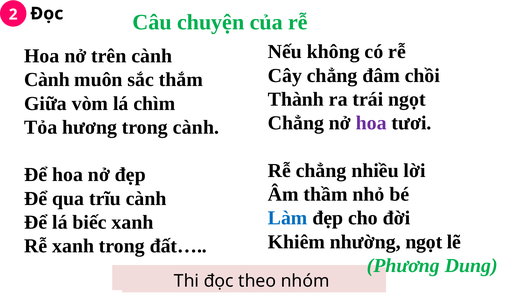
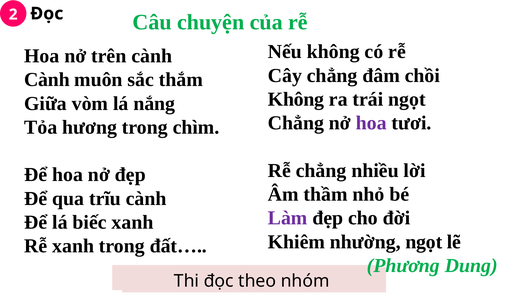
Thành: Thành -> Không (296, 99)
chìm: chìm -> nắng (154, 103)
trong cành: cành -> chìm (196, 127)
Làm colour: blue -> purple (288, 218)
